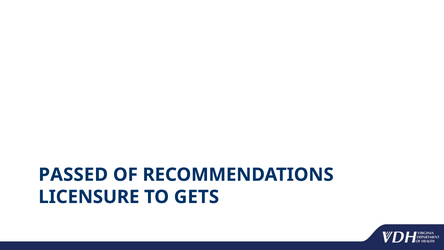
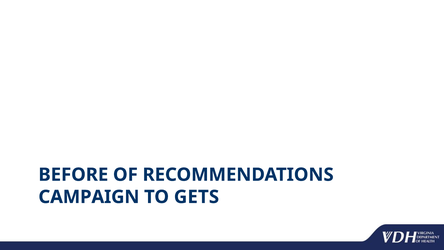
PASSED: PASSED -> BEFORE (73, 175)
LICENSURE: LICENSURE -> CAMPAIGN (89, 197)
